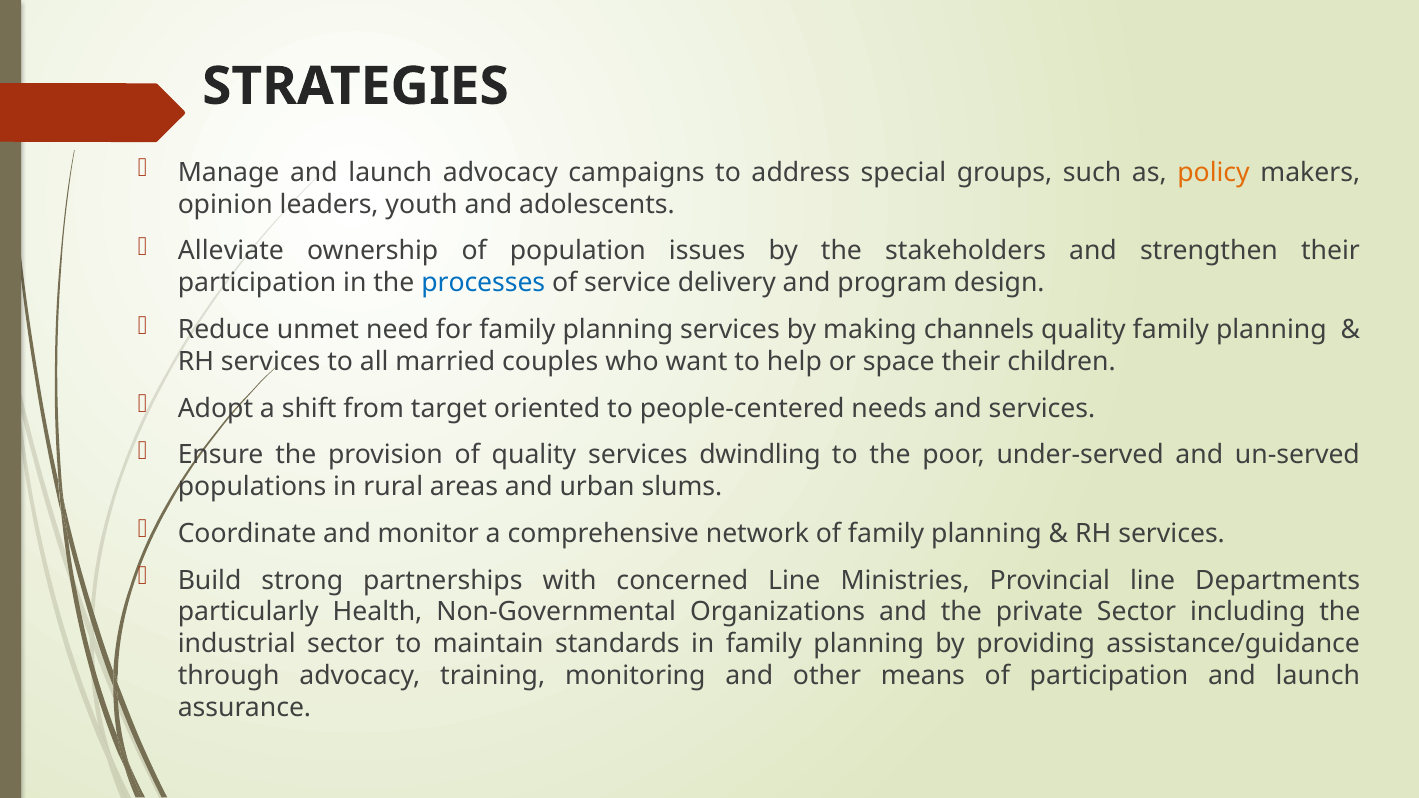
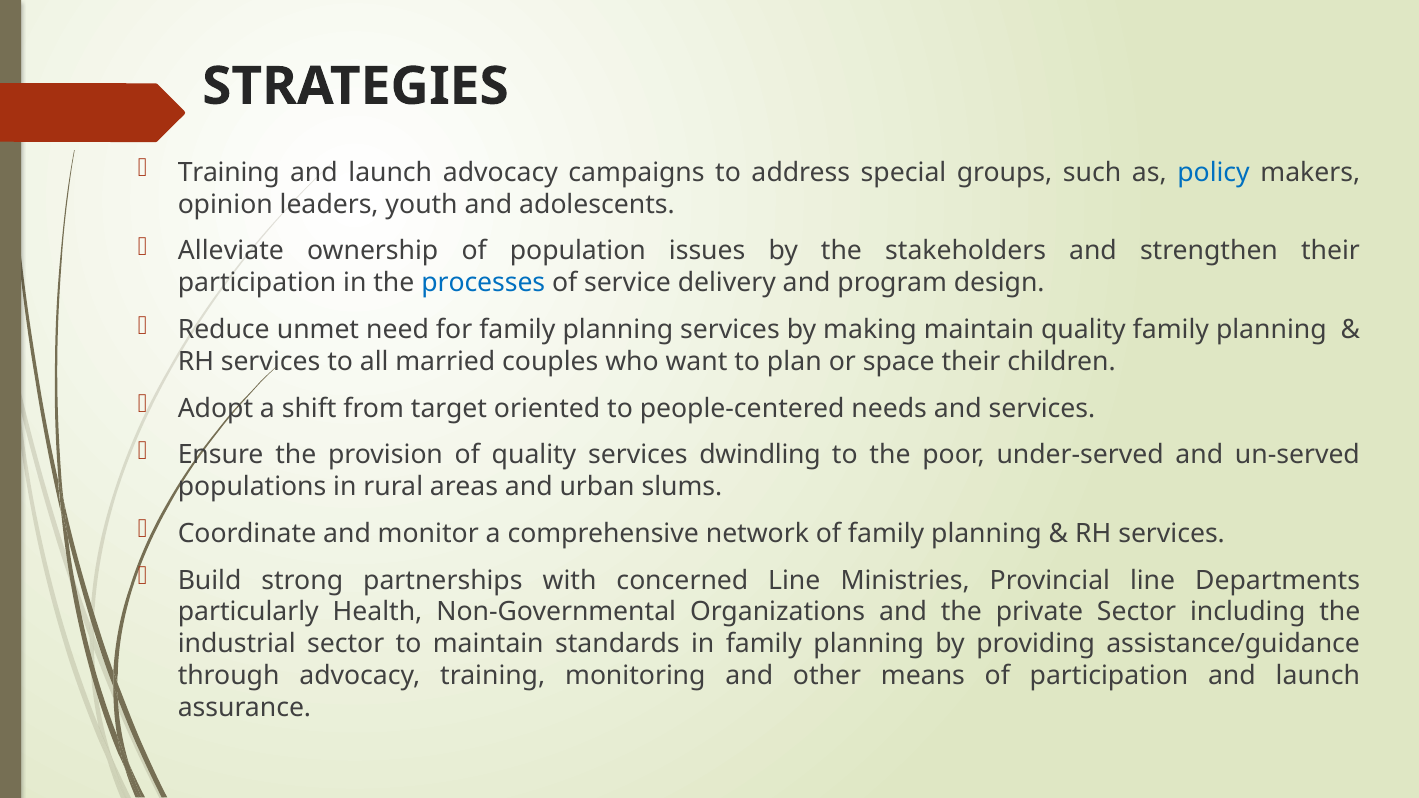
Manage: Manage -> Training (229, 172)
policy colour: orange -> blue (1214, 172)
making channels: channels -> maintain (979, 330)
help: help -> plan (794, 362)
